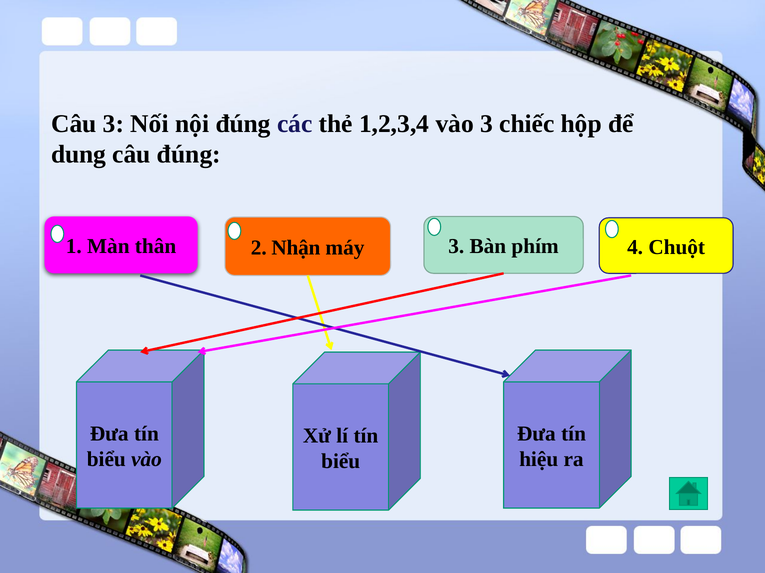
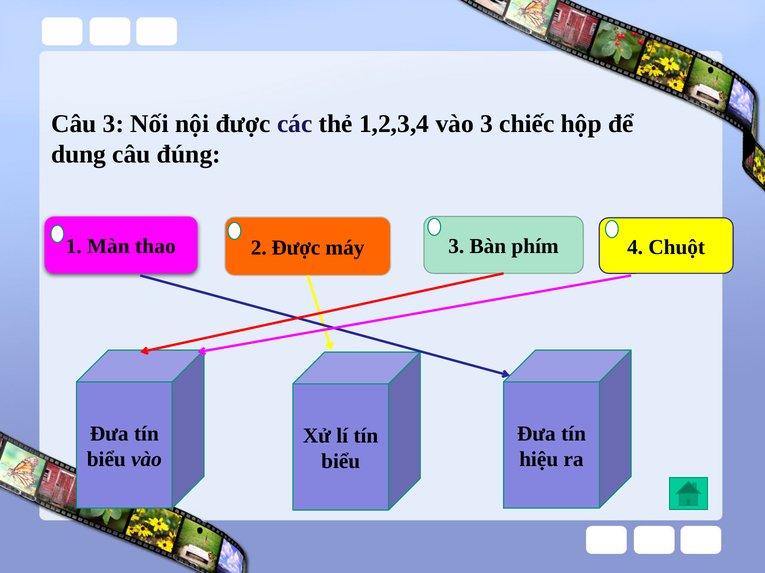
nội đúng: đúng -> được (243, 124)
thân: thân -> thao (155, 247)
2 Nhận: Nhận -> Được (296, 248)
